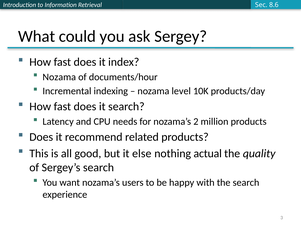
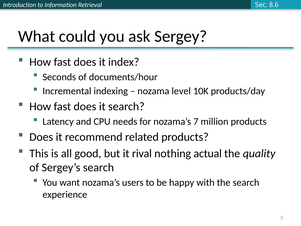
Nozama: Nozama -> Seconds (59, 77)
2: 2 -> 7 (196, 121)
else: else -> rival (142, 153)
